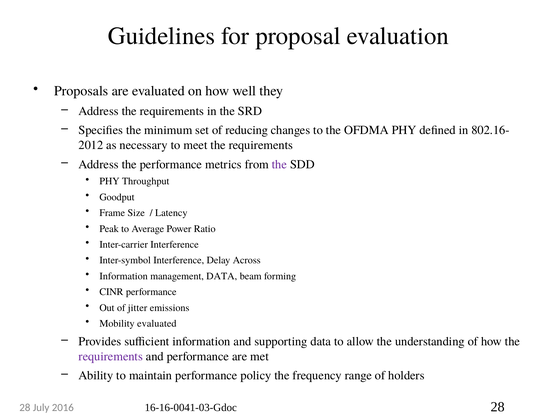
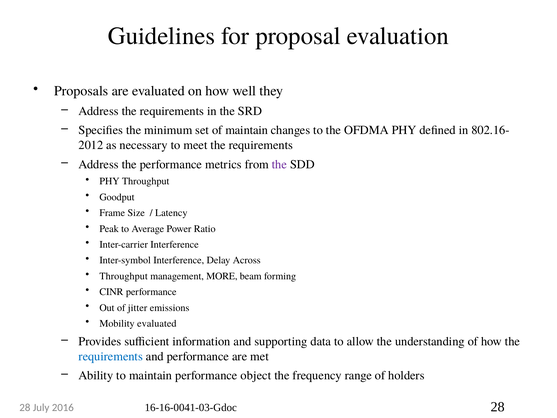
of reducing: reducing -> maintain (247, 130)
Information: Information -> Throughput (124, 276)
management DATA: DATA -> MORE (222, 276)
requirements colour: purple -> blue (111, 356)
policy: policy -> object (256, 375)
